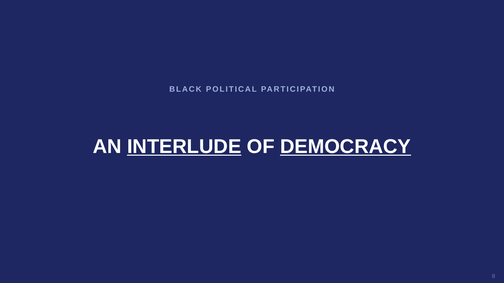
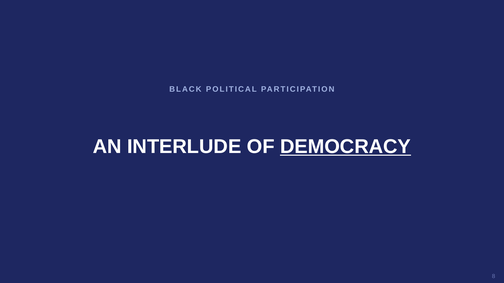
INTERLUDE underline: present -> none (184, 147)
